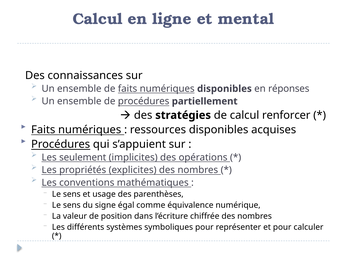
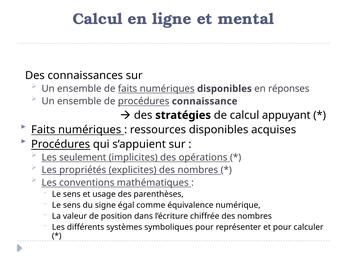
partiellement: partiellement -> connaissance (205, 101)
renforcer: renforcer -> appuyant (286, 115)
